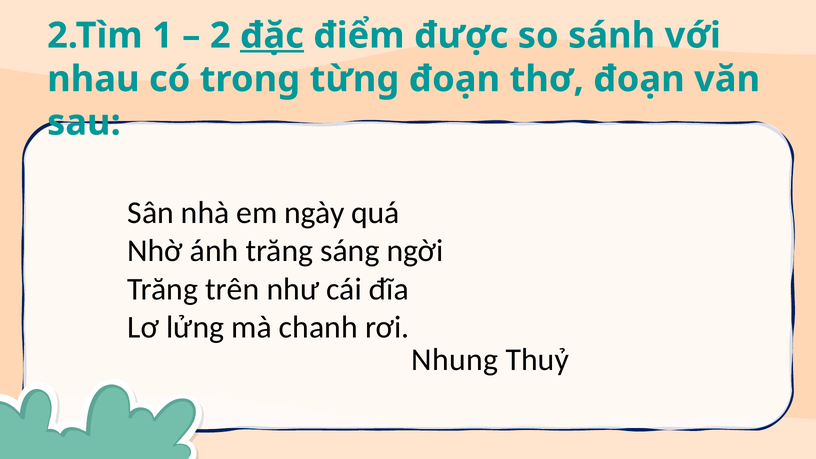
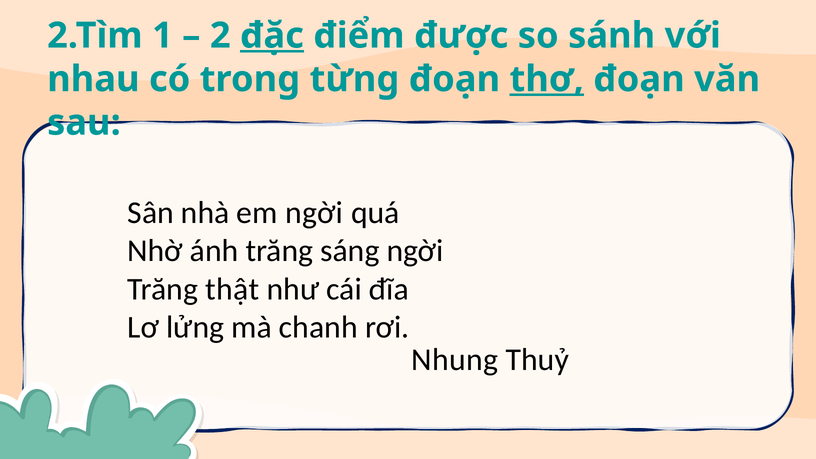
thơ underline: none -> present (547, 79)
em ngày: ngày -> ngời (314, 213)
trên: trên -> thật (232, 289)
